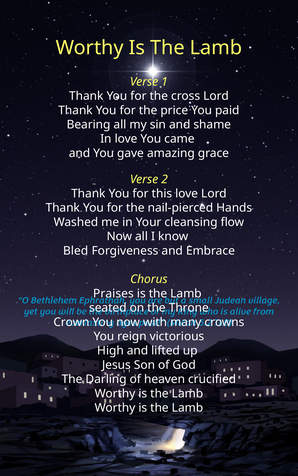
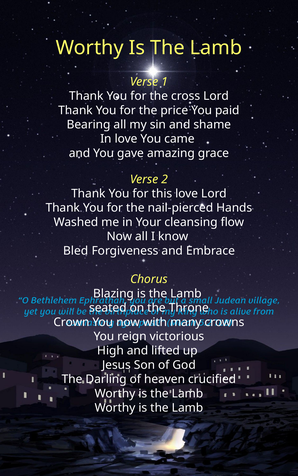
Praises: Praises -> Blazing (114, 294)
